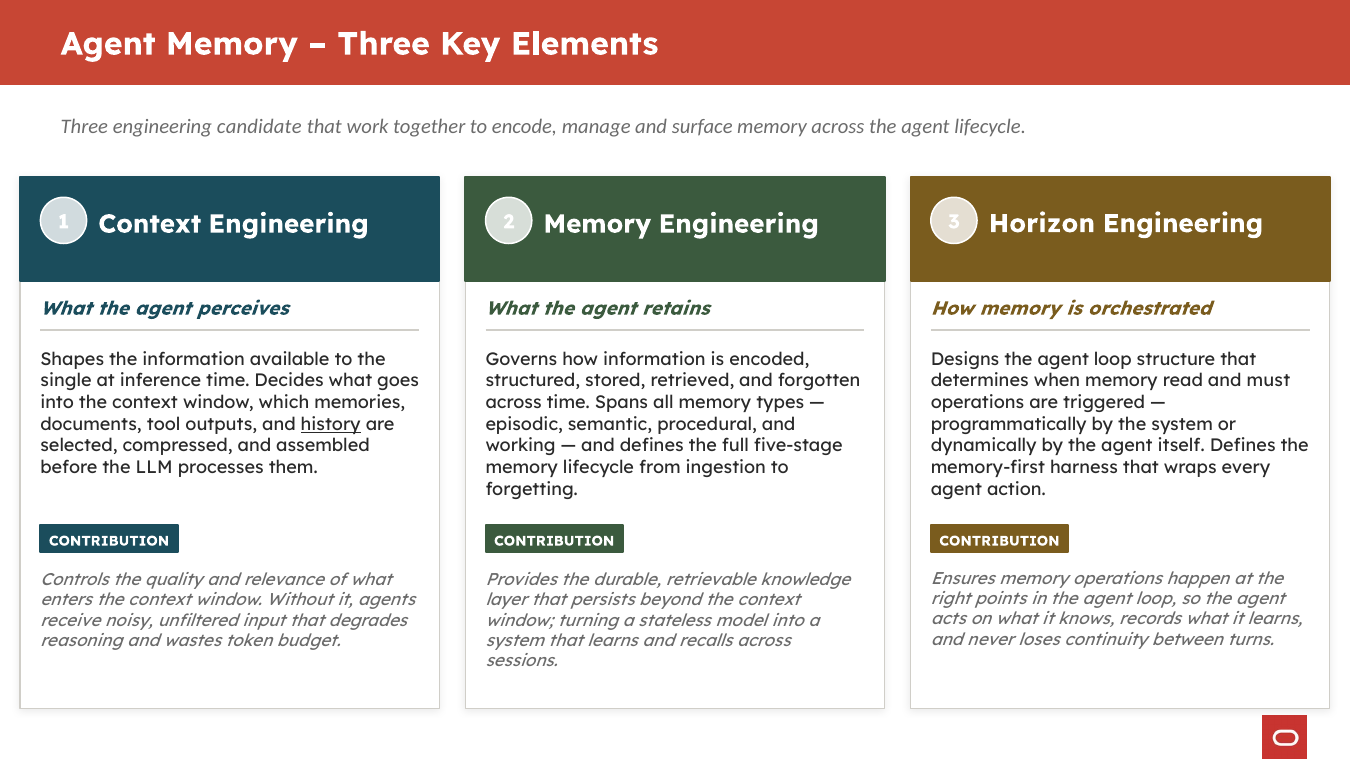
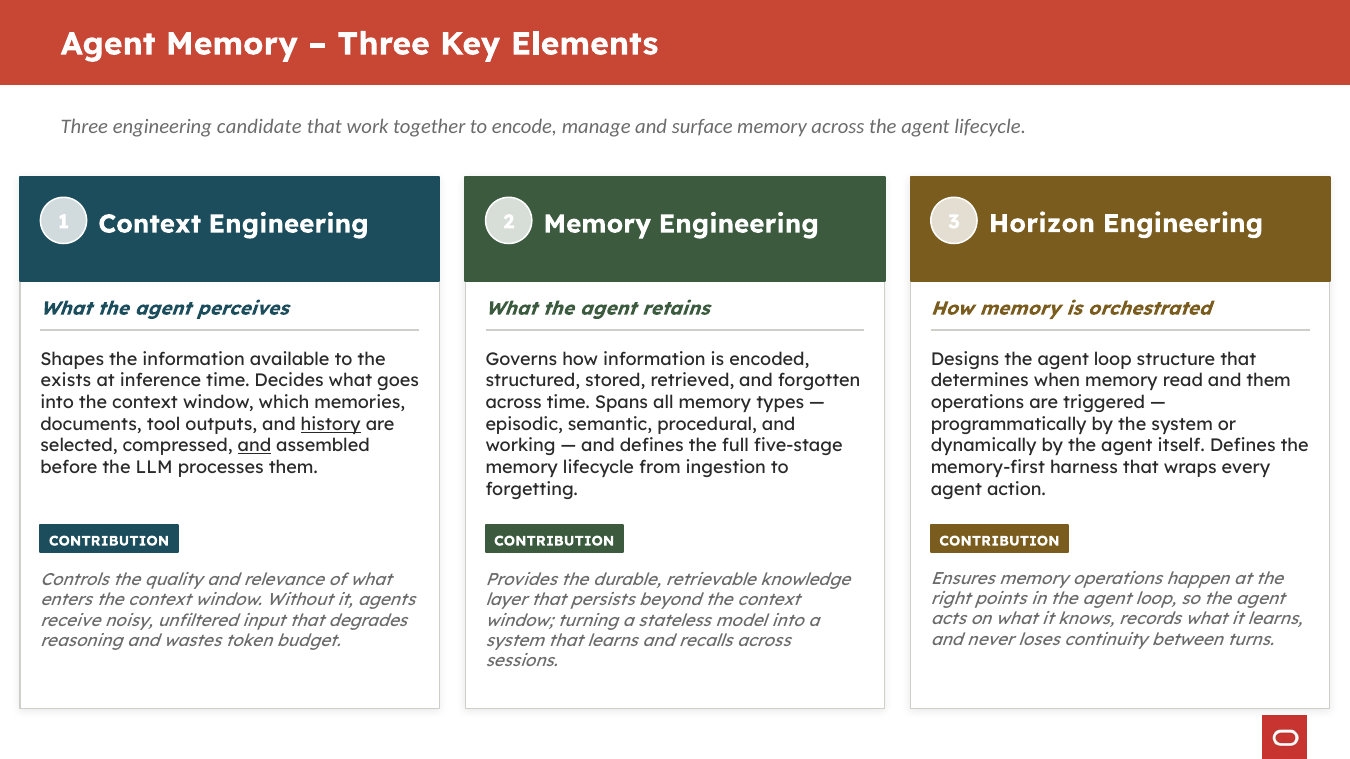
single: single -> exists (66, 381)
and must: must -> them (1269, 381)
and underline: none -> present (254, 446)
